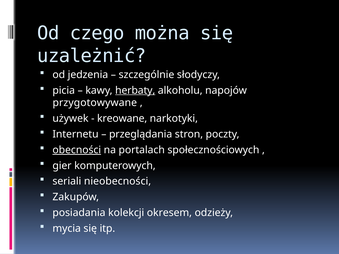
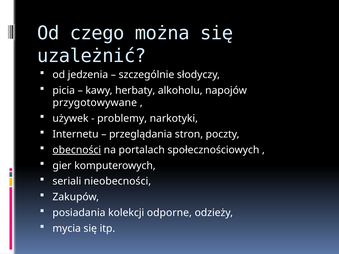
herbaty underline: present -> none (135, 90)
kreowane: kreowane -> problemy (122, 119)
okresem: okresem -> odporne (169, 213)
